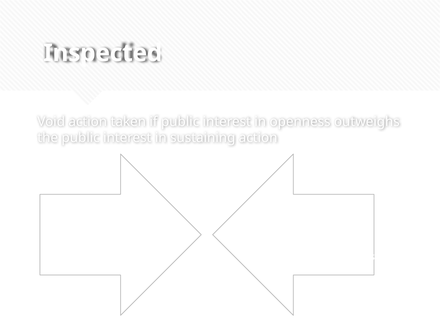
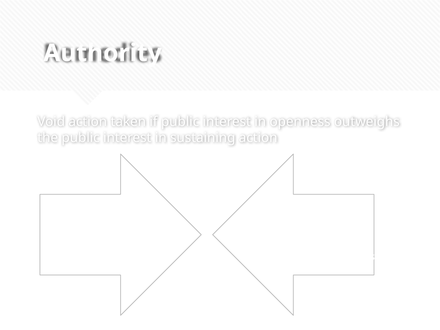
Inspected: Inspected -> Authority (103, 53)
